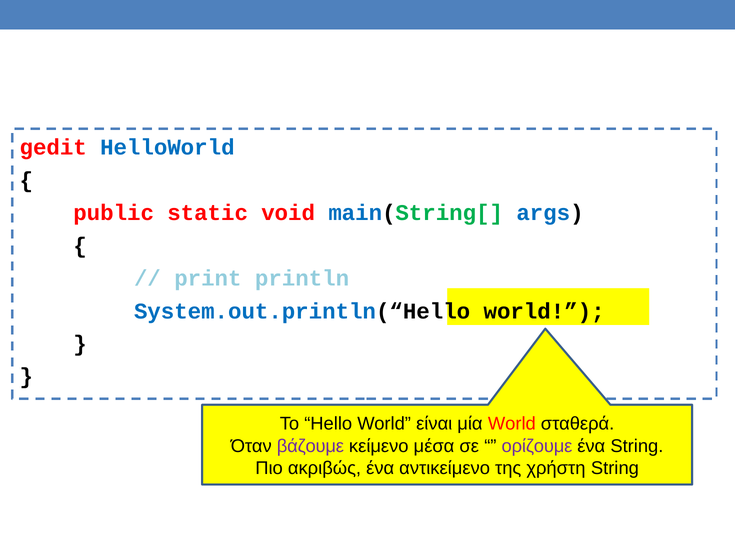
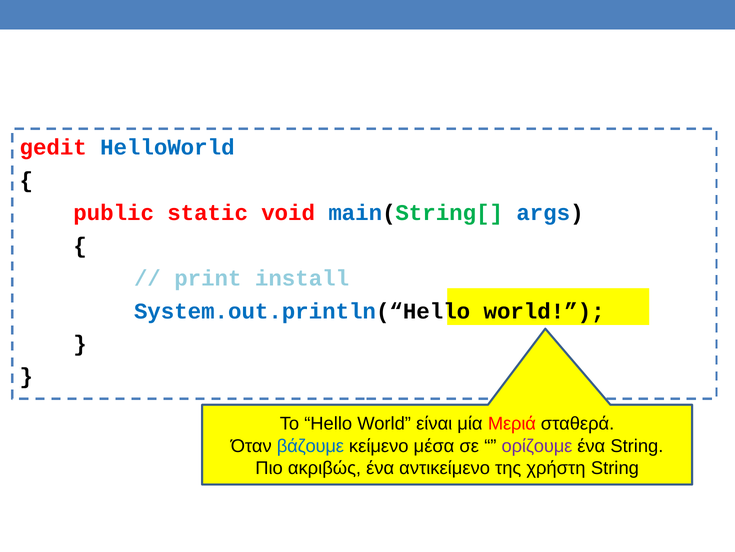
println: println -> install (302, 278)
μία World: World -> Μεριά (512, 423)
βάζουμε colour: purple -> blue (310, 445)
